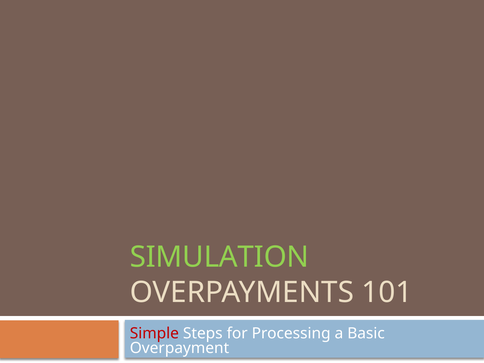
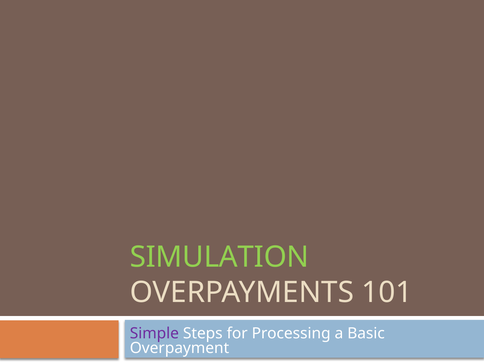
Simple colour: red -> purple (154, 333)
